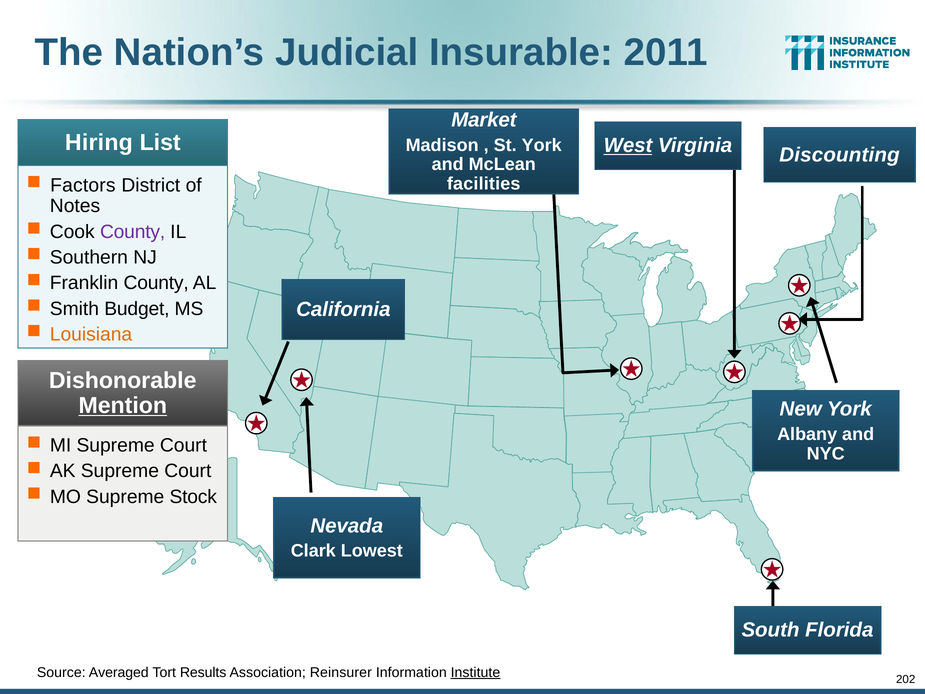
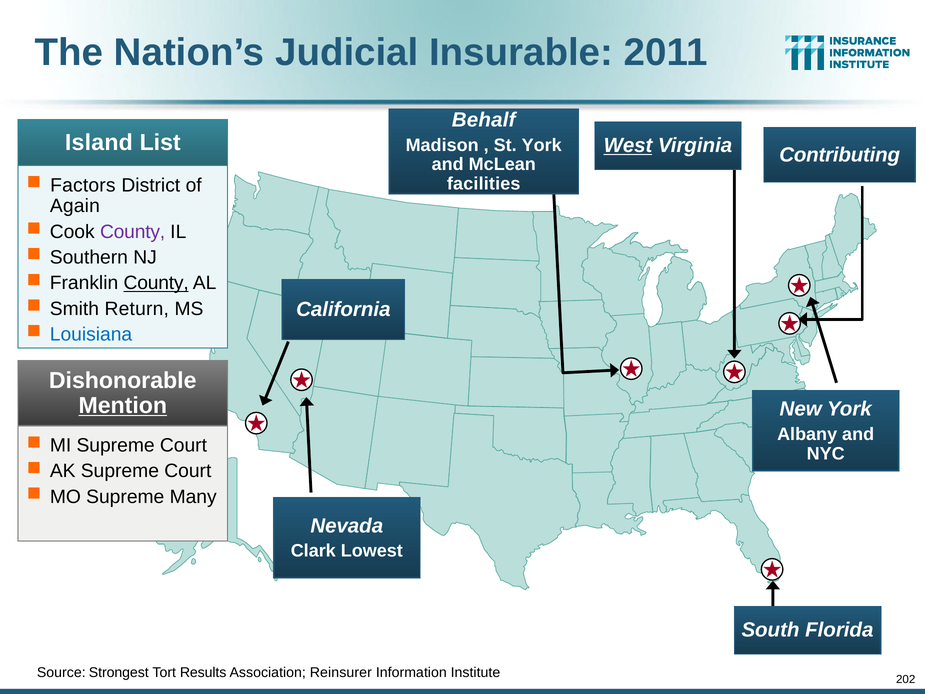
Market: Market -> Behalf (484, 120)
Hiring: Hiring -> Island (99, 143)
Discounting: Discounting -> Contributing (840, 155)
Notes: Notes -> Again (75, 206)
County underline: none -> present (156, 283)
Budget: Budget -> Return (137, 309)
Louisiana colour: orange -> blue (91, 334)
Stock: Stock -> Many (193, 497)
Averaged: Averaged -> Strongest (119, 672)
Institute underline: present -> none (475, 672)
